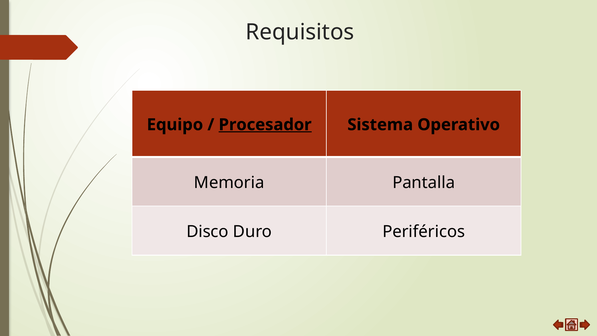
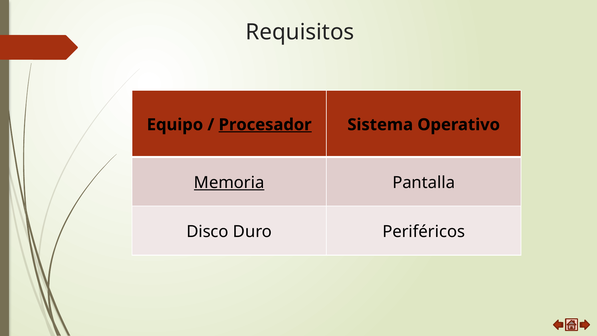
Memoria underline: none -> present (229, 182)
